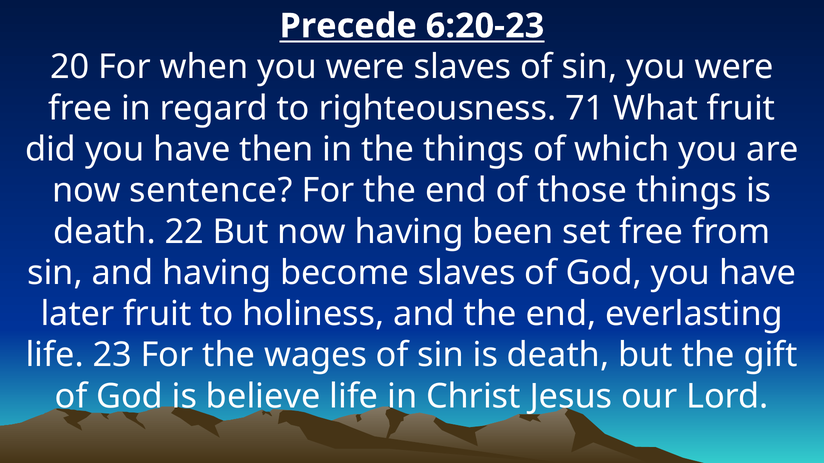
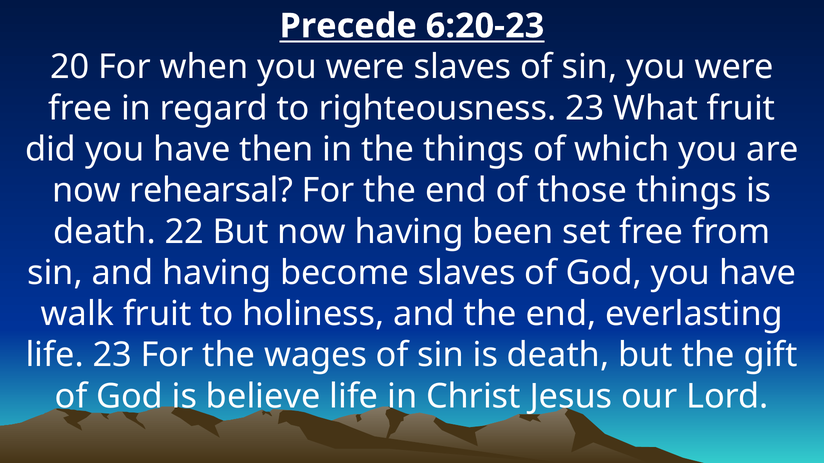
righteousness 71: 71 -> 23 (585, 108)
sentence: sentence -> rehearsal (211, 191)
later: later -> walk (77, 314)
